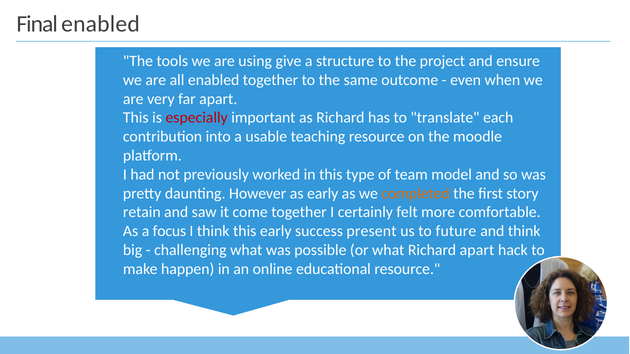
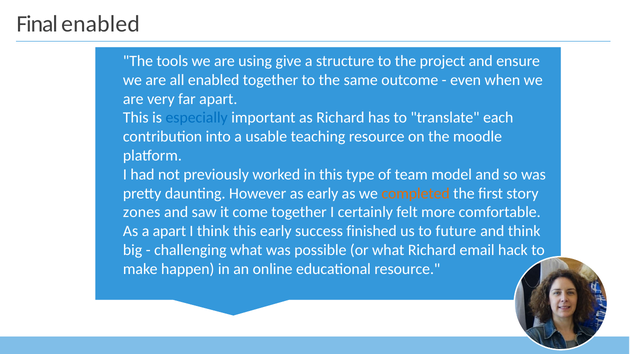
especially colour: red -> blue (197, 118)
retain: retain -> zones (142, 212)
a focus: focus -> apart (169, 231)
present: present -> finished (372, 231)
Richard apart: apart -> email (477, 250)
